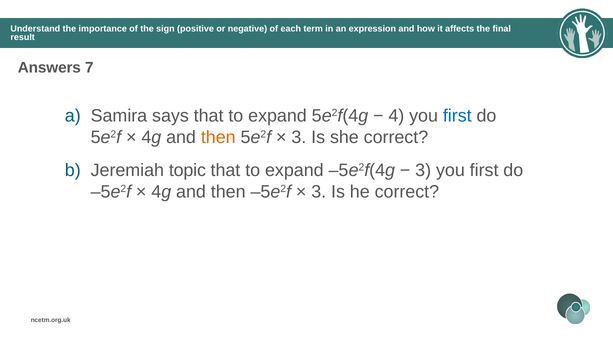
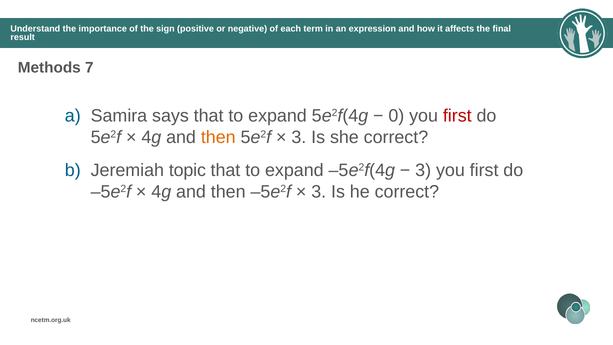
Answers: Answers -> Methods (49, 68)
4: 4 -> 0 (396, 116)
first colour: blue -> red (457, 116)
